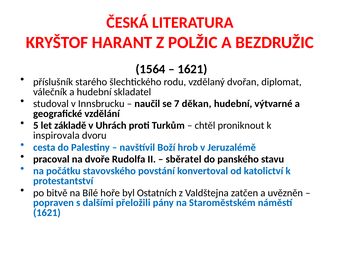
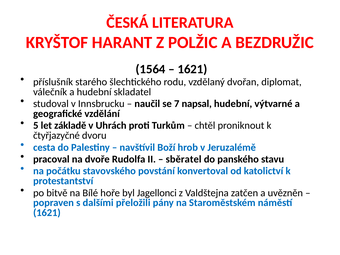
děkan: děkan -> napsal (197, 104)
inspirovala: inspirovala -> čtyřjazyčné (56, 135)
Ostatních: Ostatních -> Jagellonci (157, 193)
